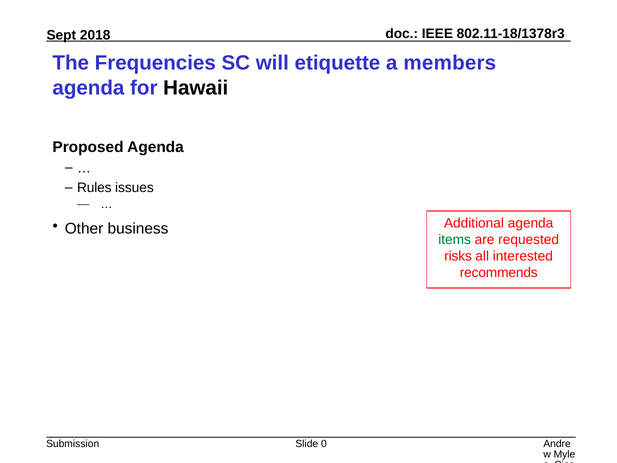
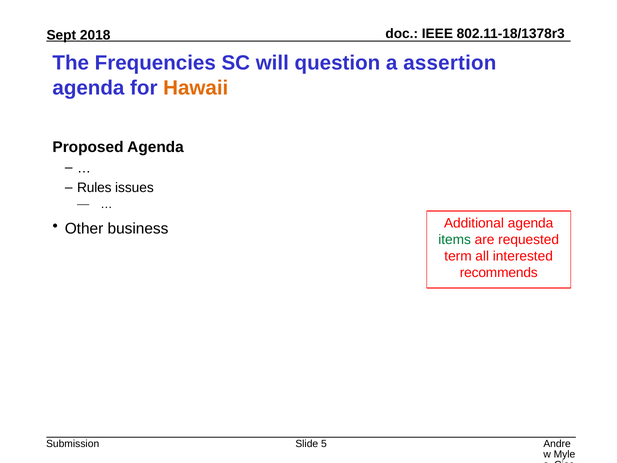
etiquette: etiquette -> question (337, 63)
members: members -> assertion (450, 63)
Hawaii colour: black -> orange (196, 88)
risks: risks -> term (458, 256)
0: 0 -> 5 (324, 444)
